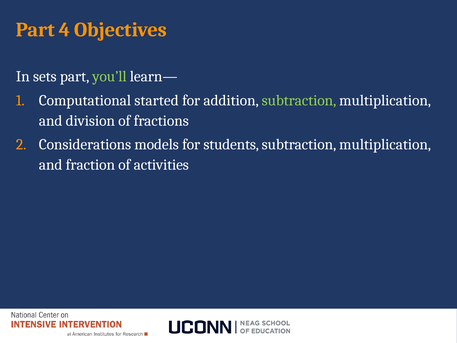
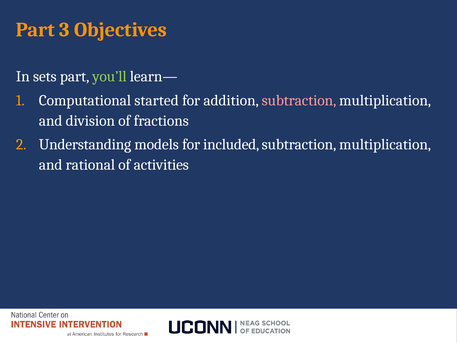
4: 4 -> 3 (64, 30)
subtraction colour: light green -> pink (299, 100)
Considerations: Considerations -> Understanding (85, 144)
students: students -> included (231, 144)
fraction: fraction -> rational (90, 165)
